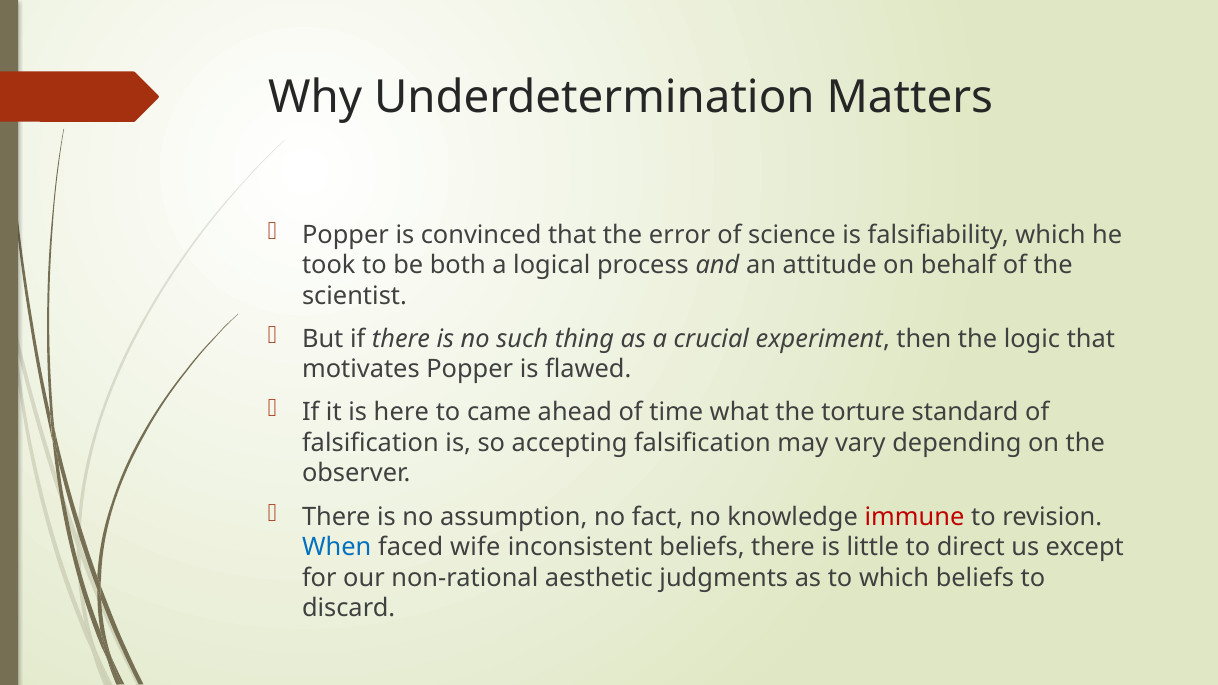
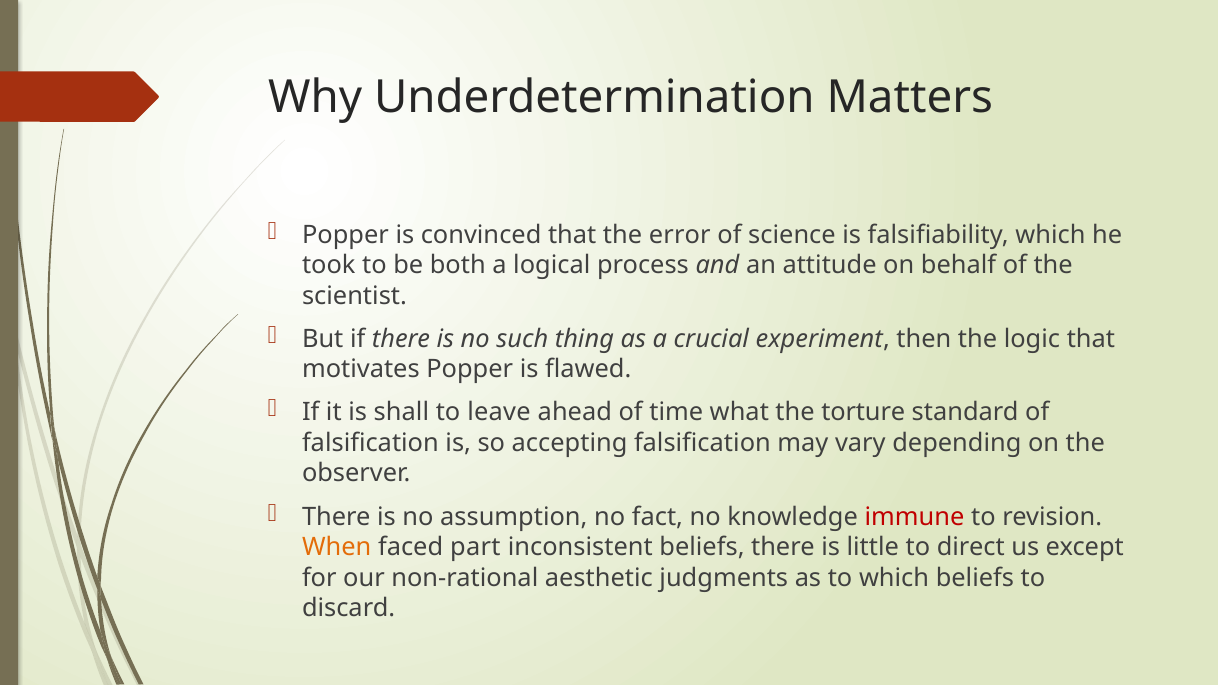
here: here -> shall (401, 413)
came: came -> leave (499, 413)
When colour: blue -> orange (337, 547)
wife: wife -> part (475, 547)
